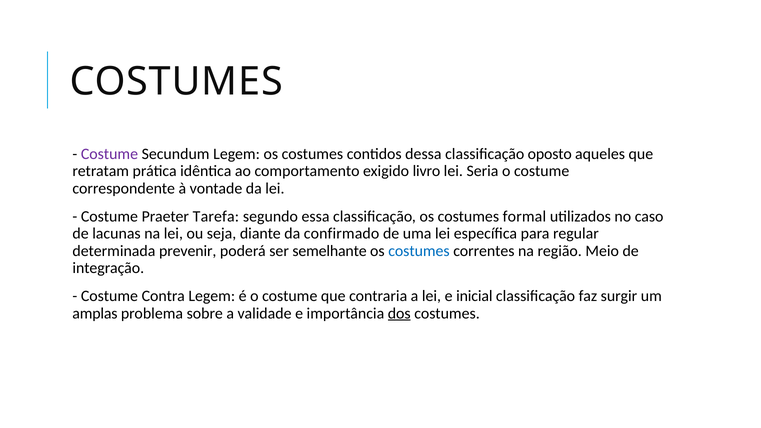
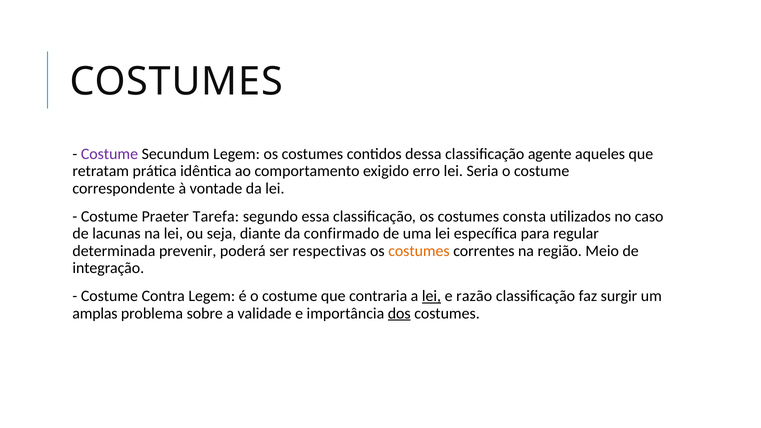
oposto: oposto -> agente (550, 154)
livro: livro -> erro (426, 171)
formal: formal -> consta (524, 217)
semelhante: semelhante -> respectivas (329, 251)
costumes colour: blue -> orange (419, 251)
lei underline: none -> present (432, 296)
inicial: inicial -> razão (474, 296)
